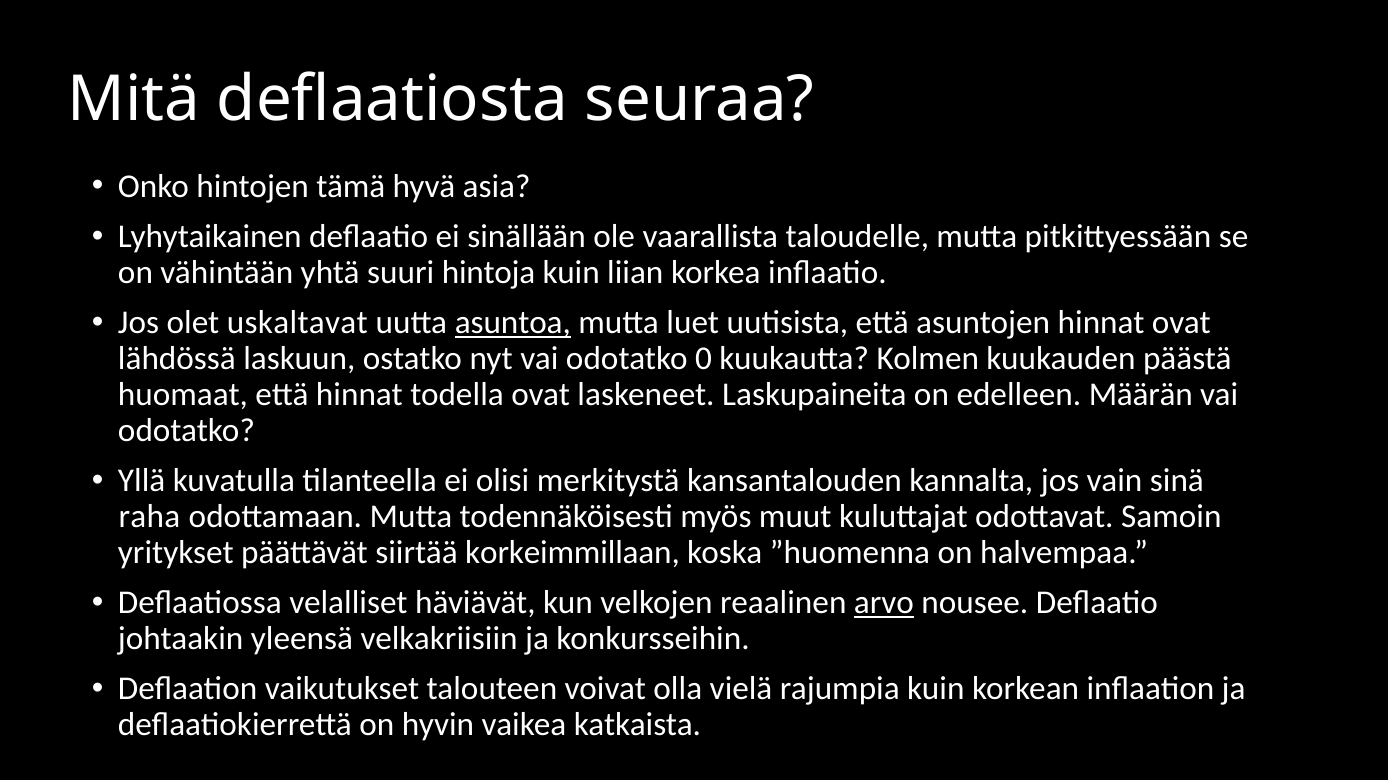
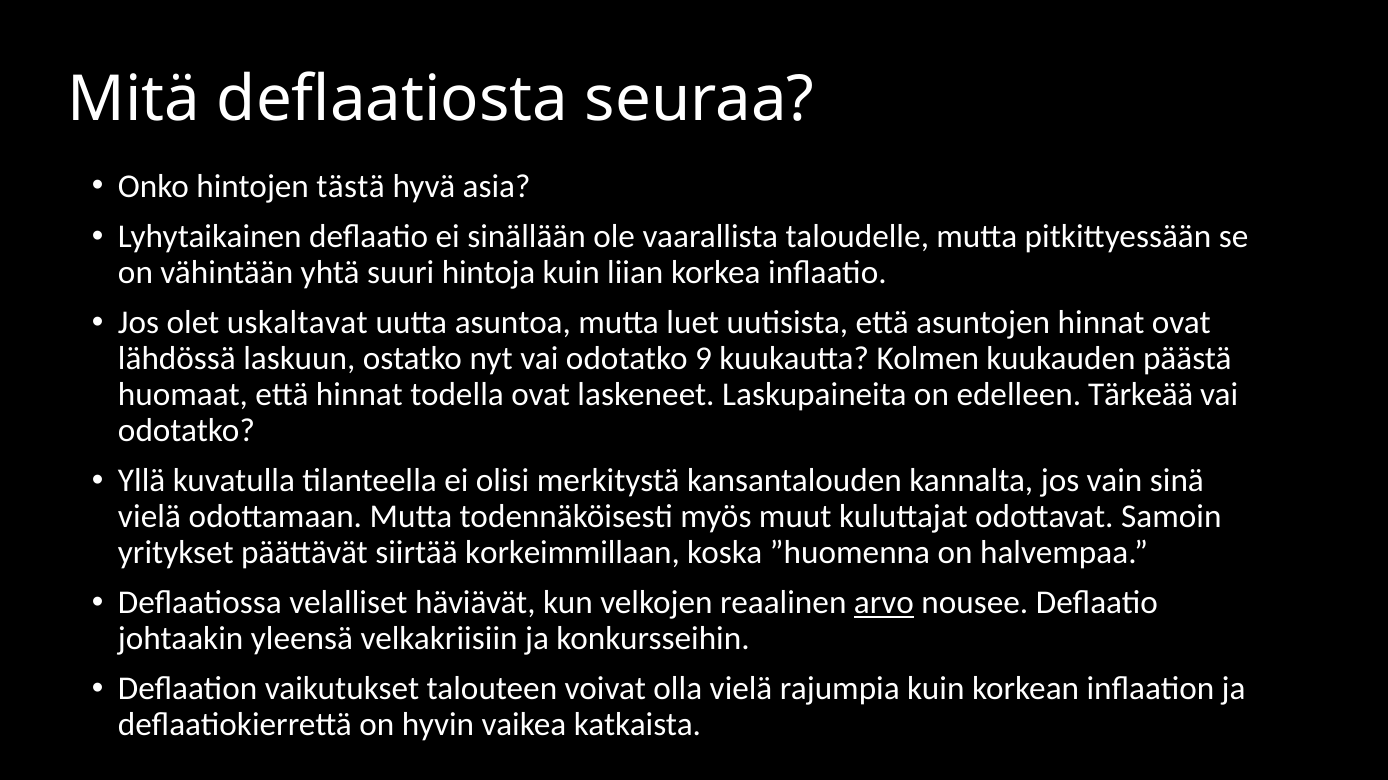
tämä: tämä -> tästä (351, 187)
asuntoa underline: present -> none (513, 323)
0: 0 -> 9 (704, 359)
Määrän: Määrän -> Tärkeää (1141, 395)
raha: raha -> vielä (150, 517)
